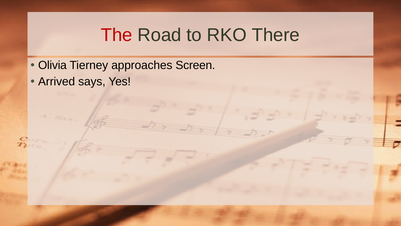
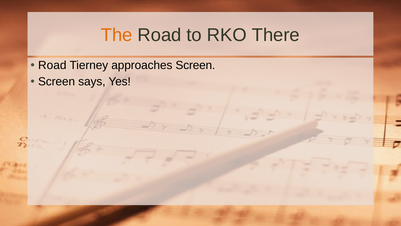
The colour: red -> orange (117, 35)
Olivia: Olivia -> Road (52, 65)
Arrived: Arrived -> Screen (57, 81)
